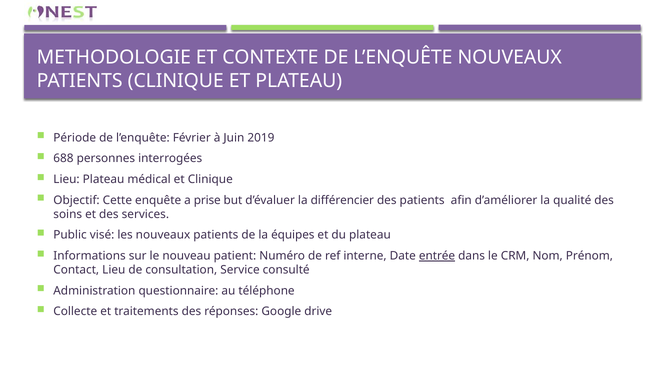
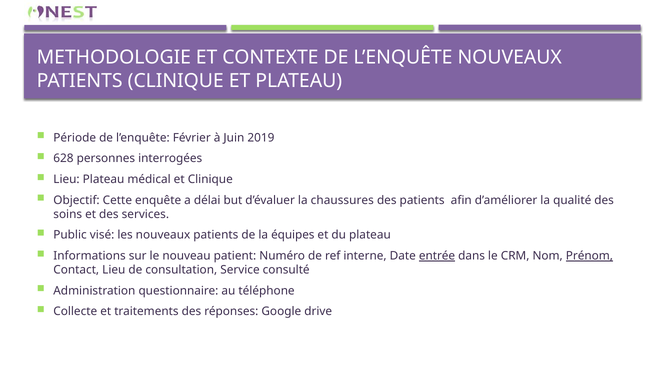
688: 688 -> 628 (63, 159)
prise: prise -> délai (207, 200)
différencier: différencier -> chaussures (342, 200)
Prénom underline: none -> present (589, 256)
